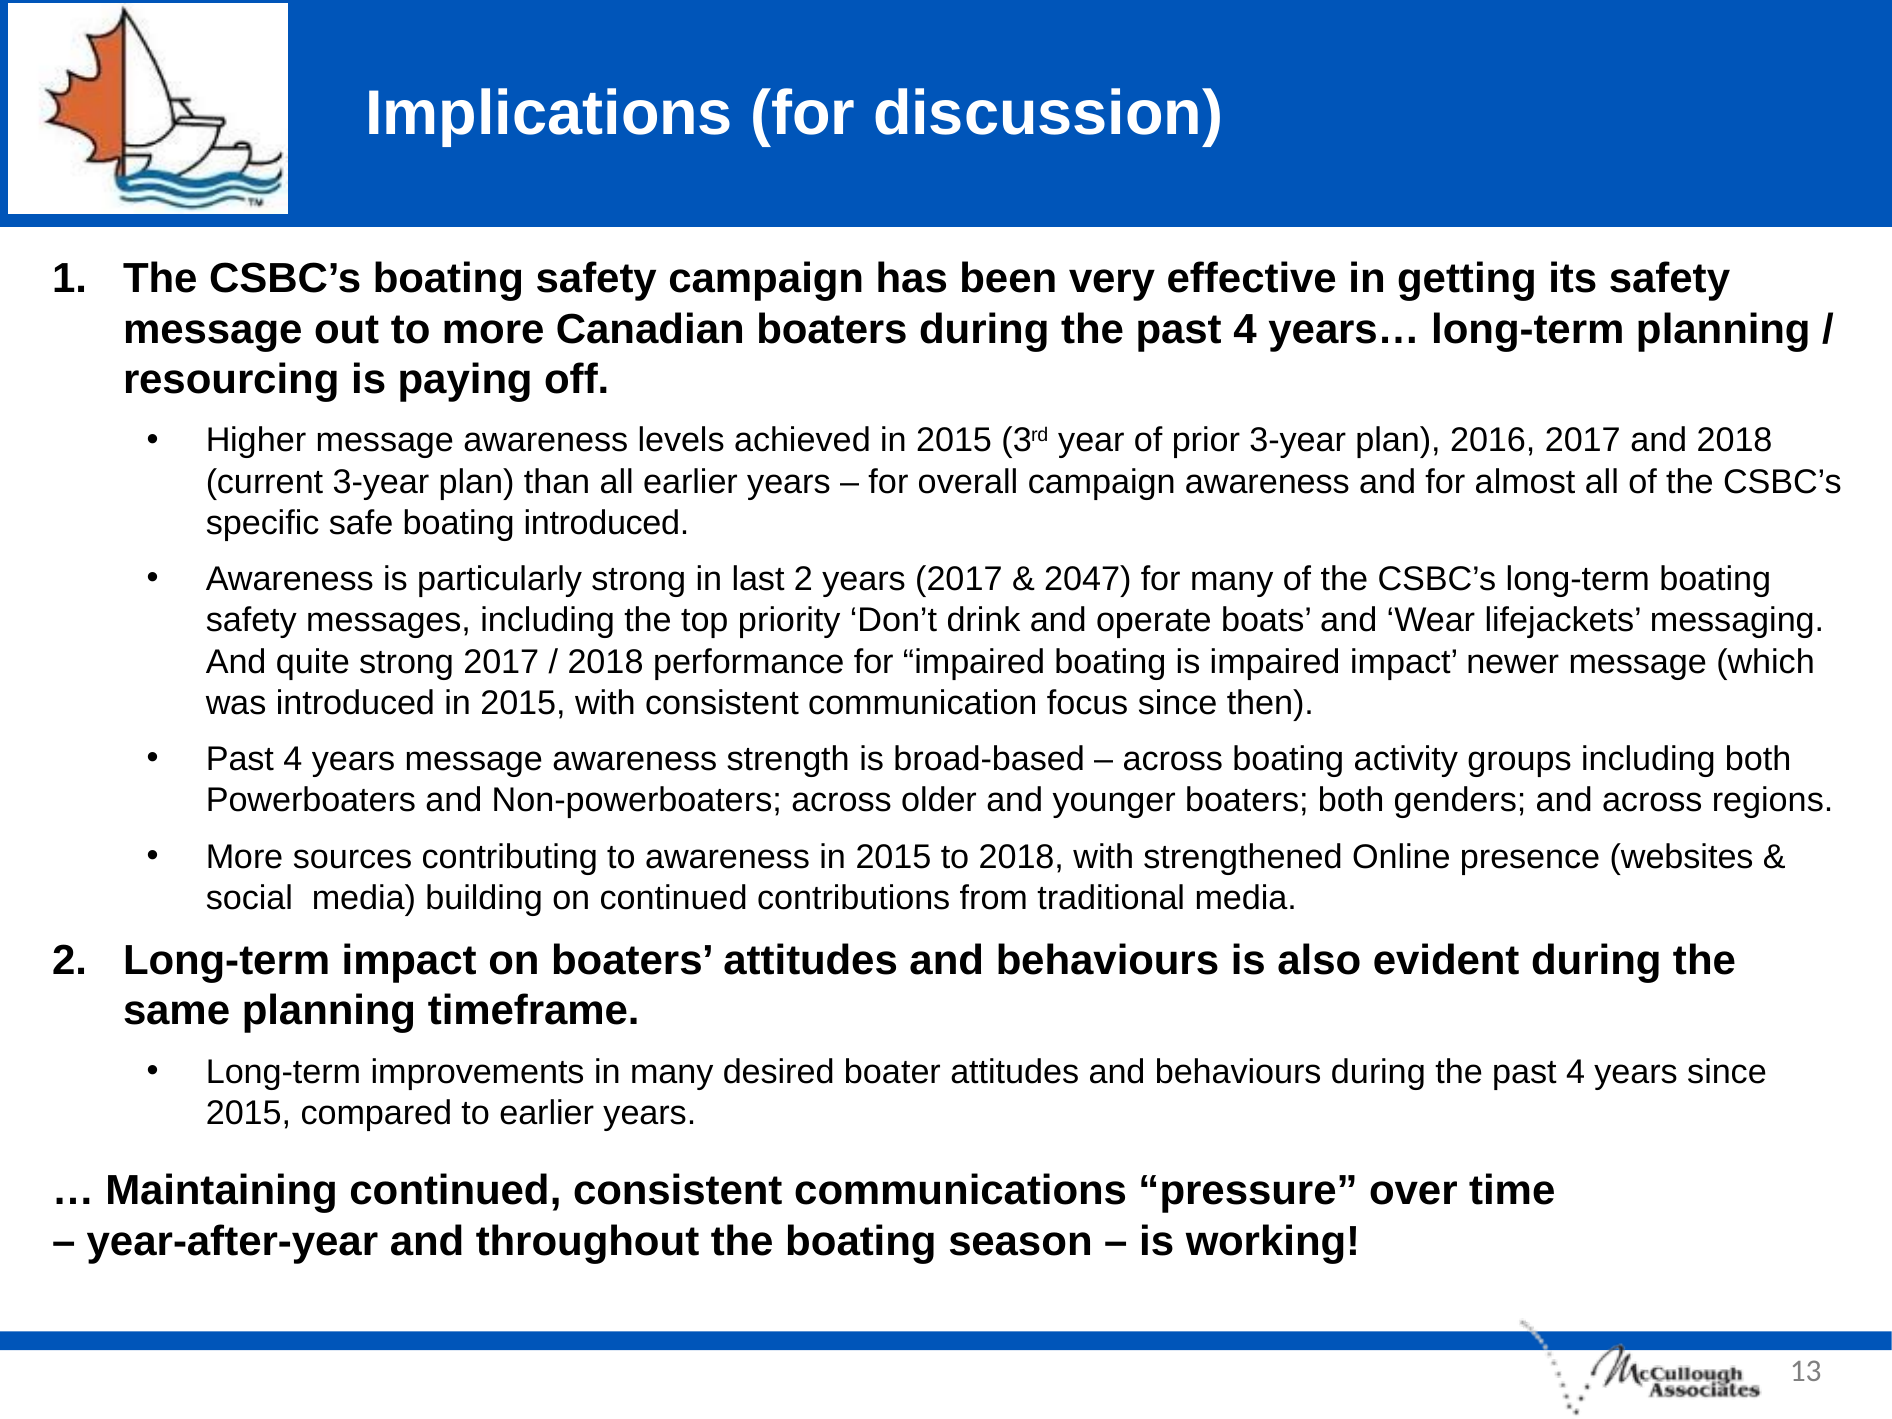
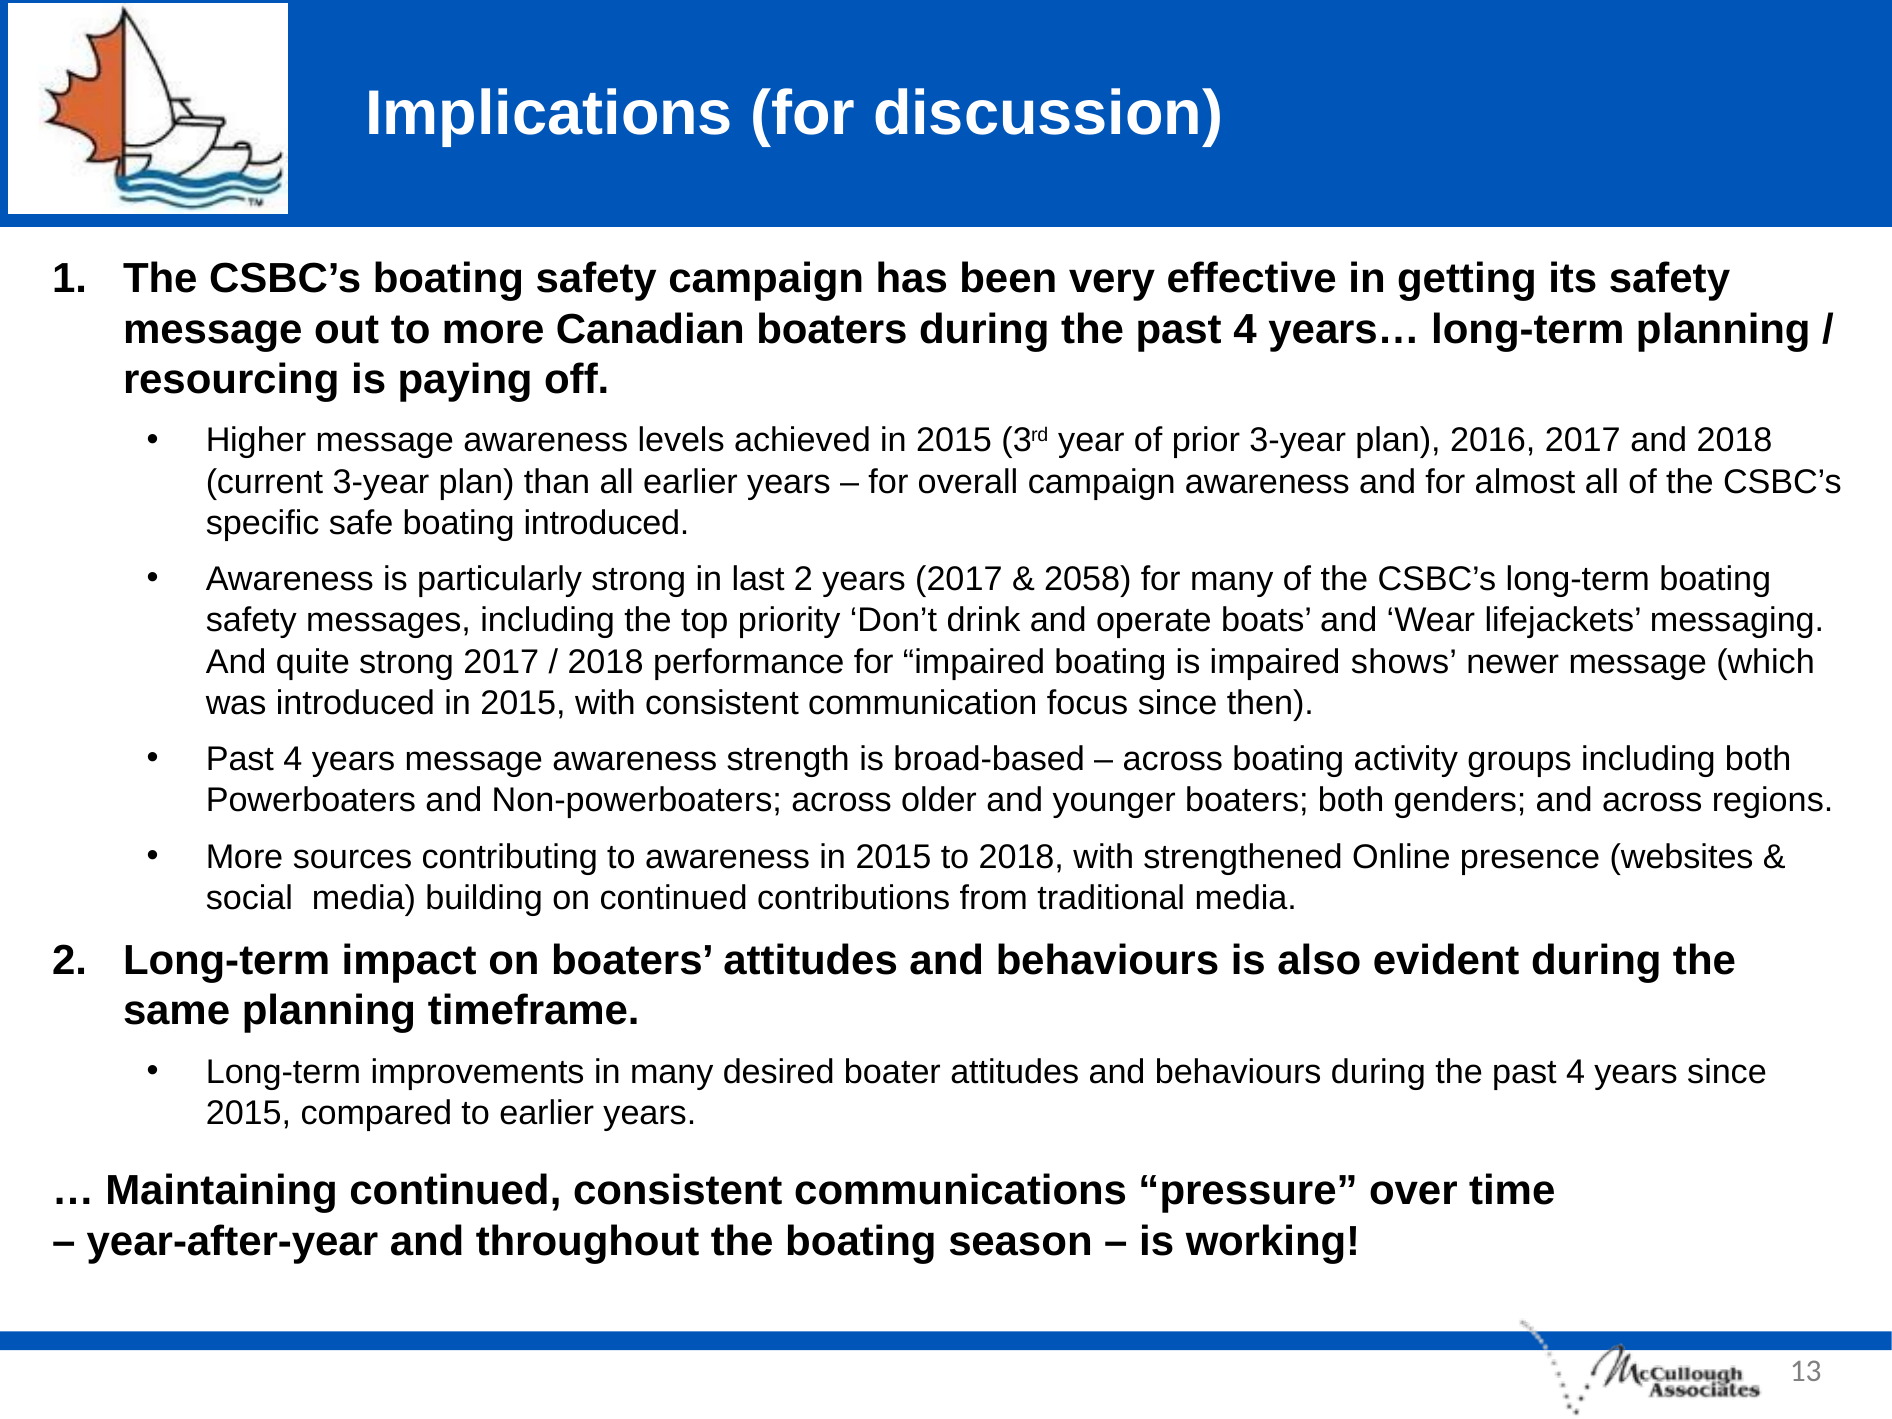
2047: 2047 -> 2058 (1088, 580)
impaired impact: impact -> shows (1404, 662)
